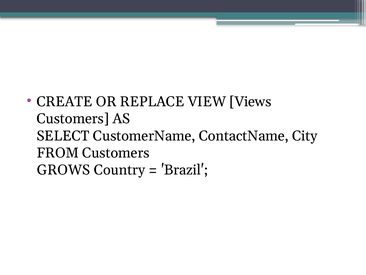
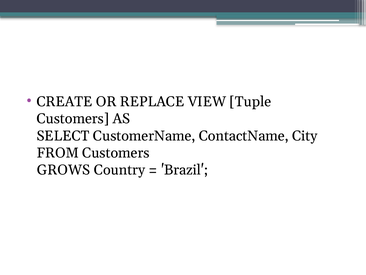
Views: Views -> Tuple (250, 101)
